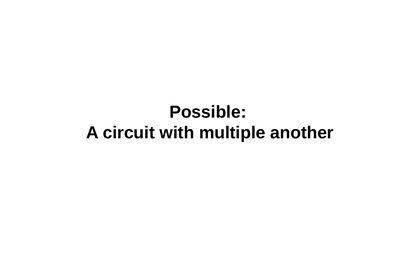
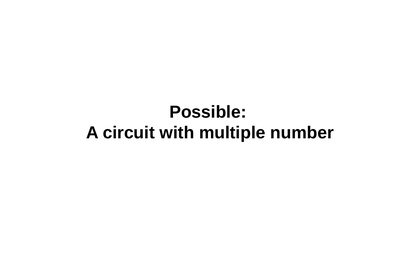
another: another -> number (302, 133)
